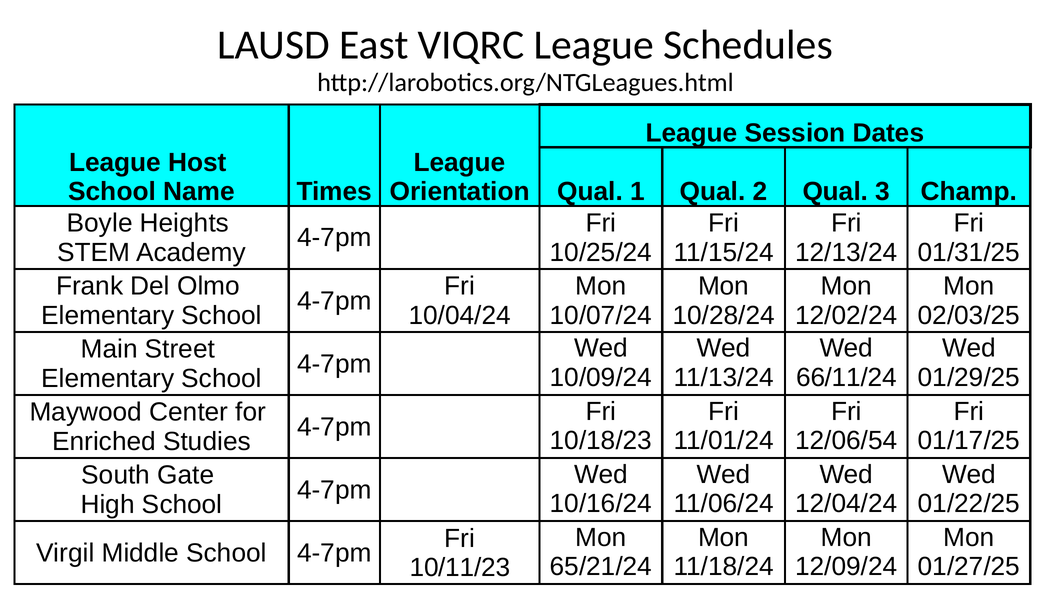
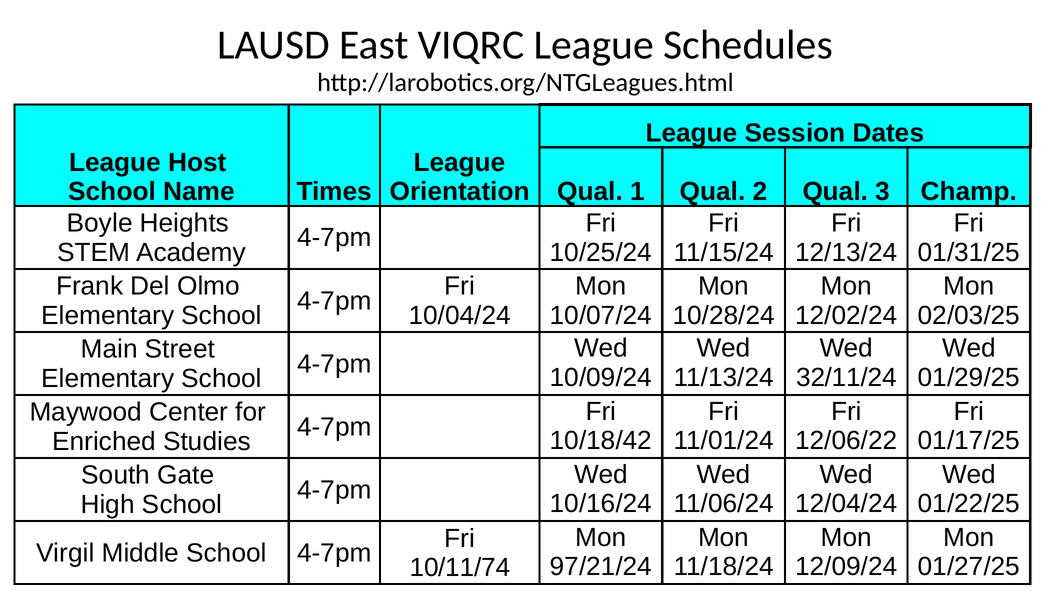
66/11/24: 66/11/24 -> 32/11/24 (846, 378)
10/18/23: 10/18/23 -> 10/18/42 (601, 441)
12/06/54: 12/06/54 -> 12/06/22 (846, 441)
65/21/24: 65/21/24 -> 97/21/24 (601, 567)
10/11/23: 10/11/23 -> 10/11/74 (460, 568)
